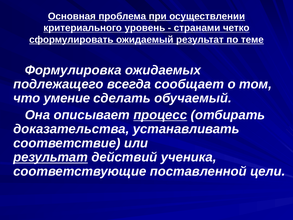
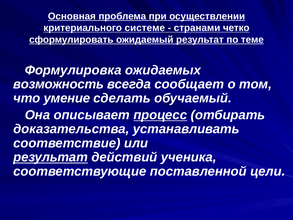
уровень: уровень -> системе (145, 28)
подлежащего: подлежащего -> возможность (58, 84)
